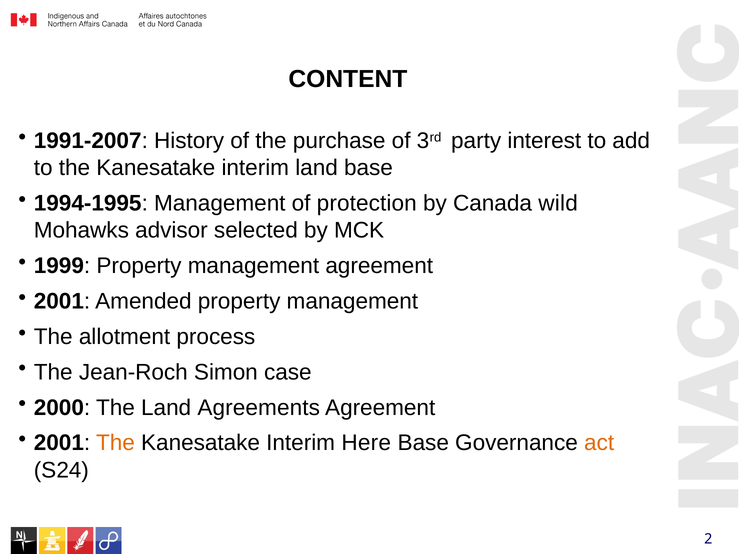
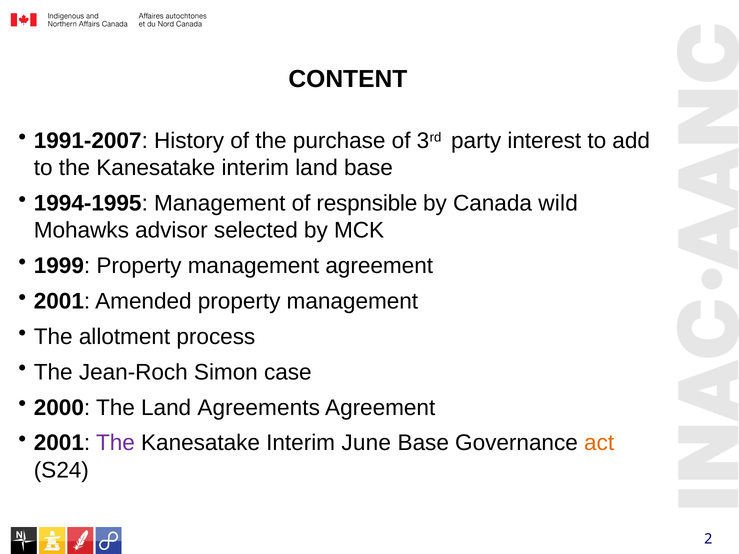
protection: protection -> respnsible (367, 204)
The colour: orange -> purple (115, 443)
Here: Here -> June (366, 443)
